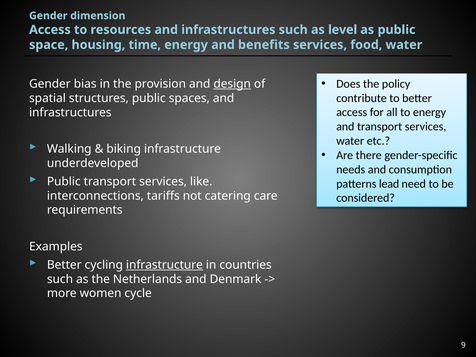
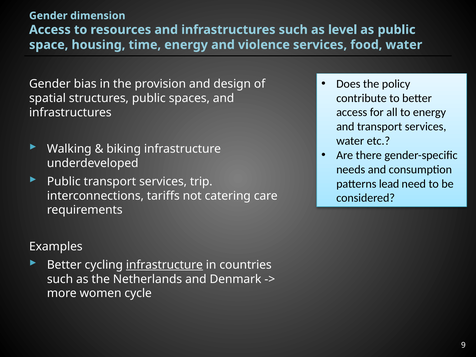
benefits: benefits -> violence (264, 45)
design underline: present -> none (232, 84)
like: like -> trip (201, 181)
